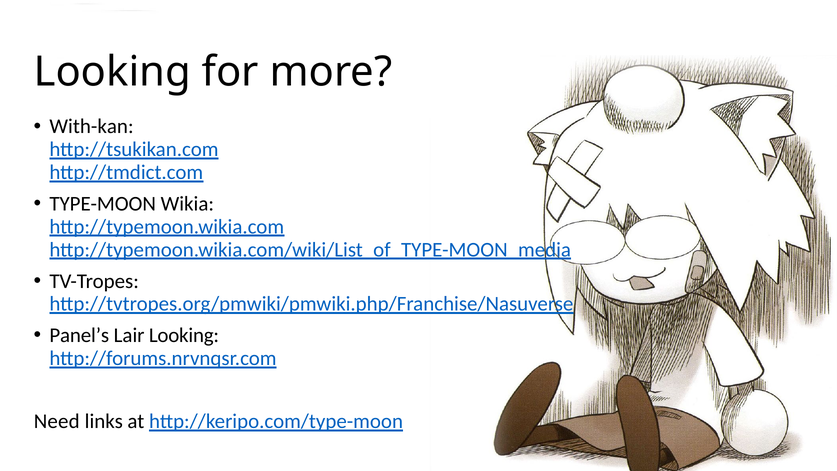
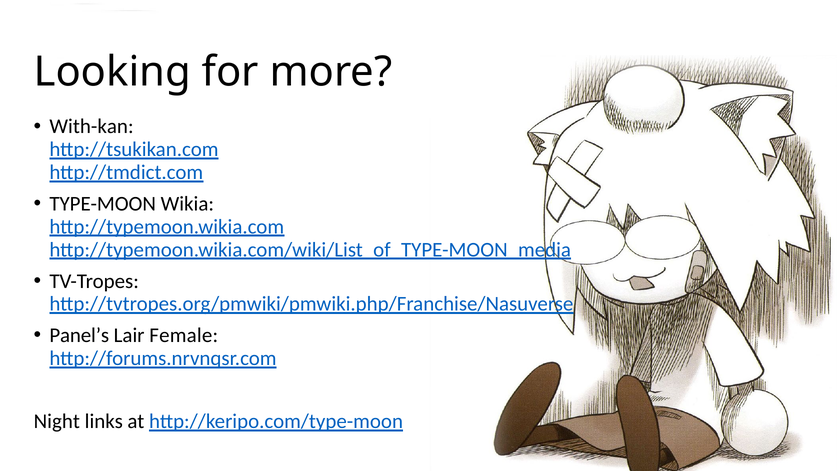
Lair Looking: Looking -> Female (184, 335)
Need: Need -> Night (57, 421)
